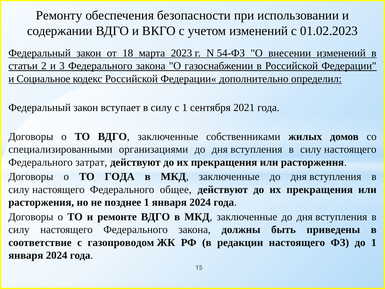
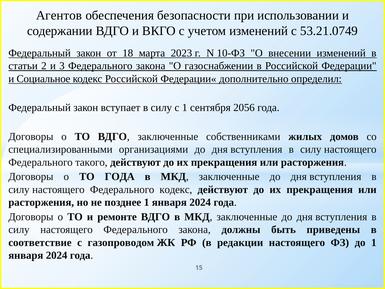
Ремонту: Ремонту -> Агентов (59, 15)
01.02.2023: 01.02.2023 -> 53.21.0749 (329, 31)
54-ФЗ: 54-ФЗ -> 10-ФЗ (231, 53)
2021: 2021 -> 2056 (244, 108)
затрат: затрат -> такого (91, 162)
Федерального общее: общее -> кодекс (176, 189)
